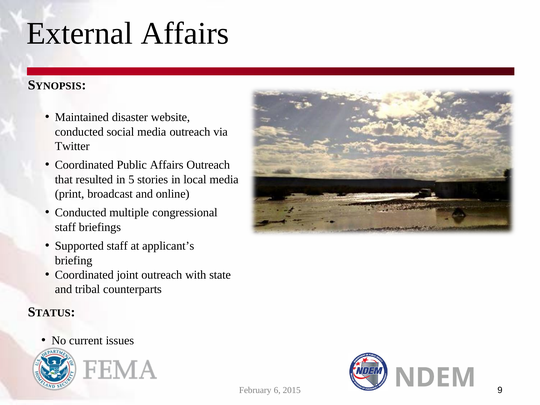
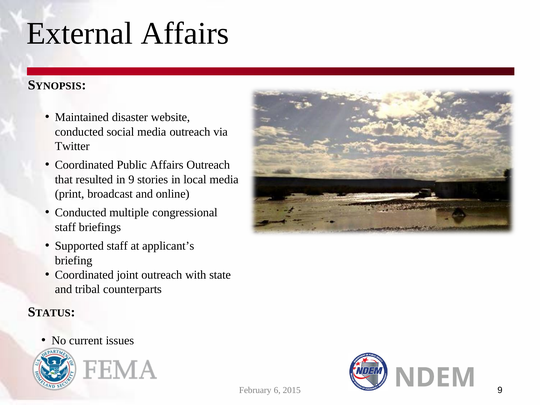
in 5: 5 -> 9 (131, 179)
